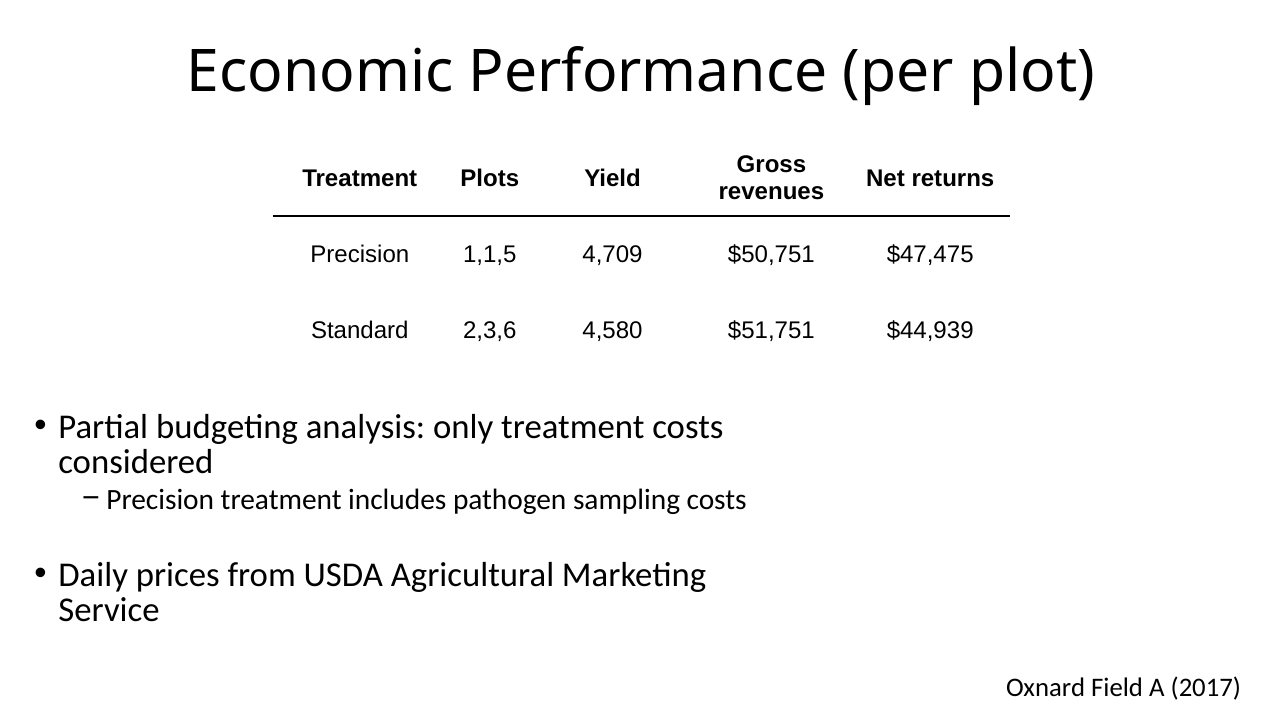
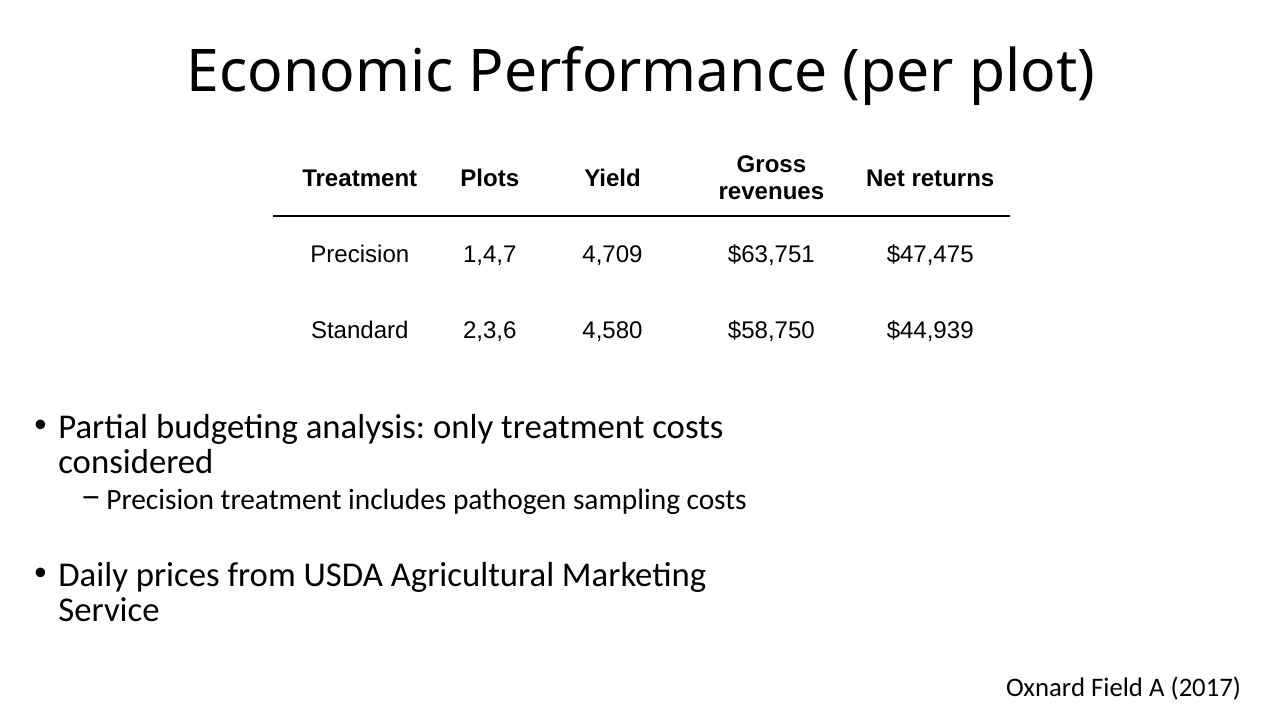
1,1,5: 1,1,5 -> 1,4,7 (490, 254)
$50,751: $50,751 -> $63,751 (771, 254)
$51,751: $51,751 -> $58,750 (771, 330)
